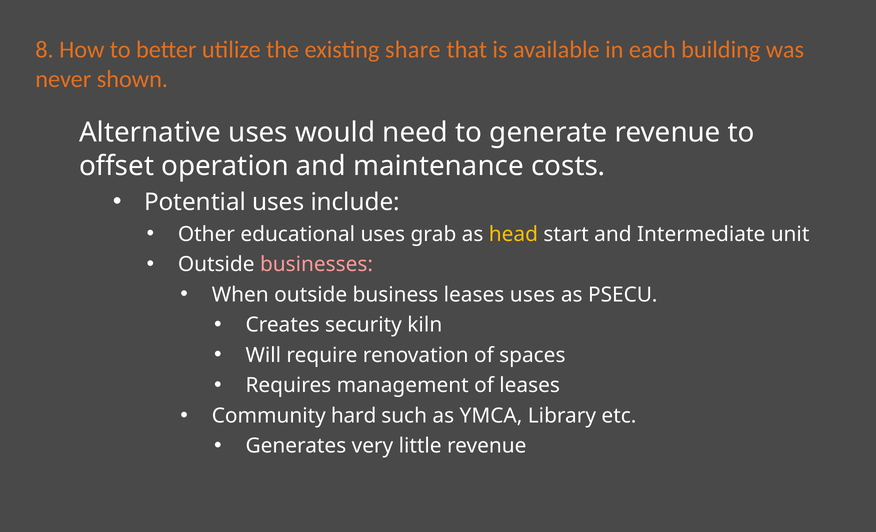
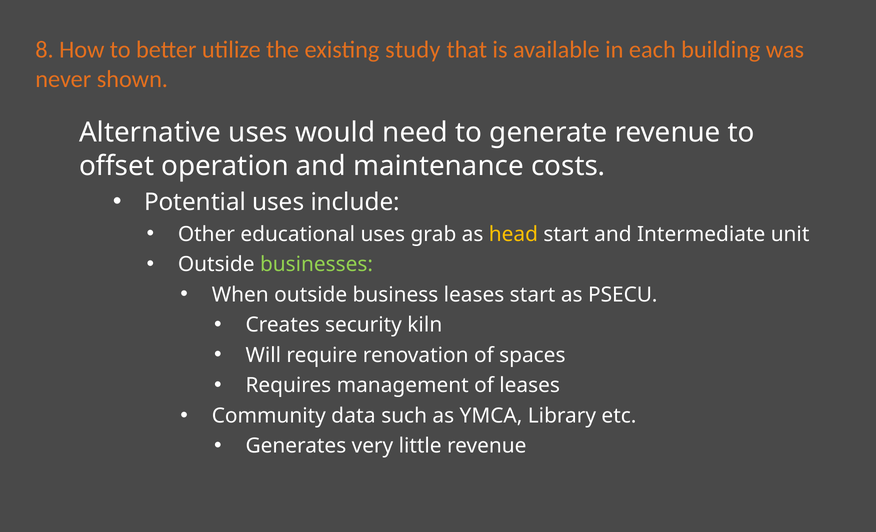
share: share -> study (413, 50)
businesses colour: pink -> light green (316, 264)
leases uses: uses -> start (533, 295)
hard: hard -> data (353, 416)
